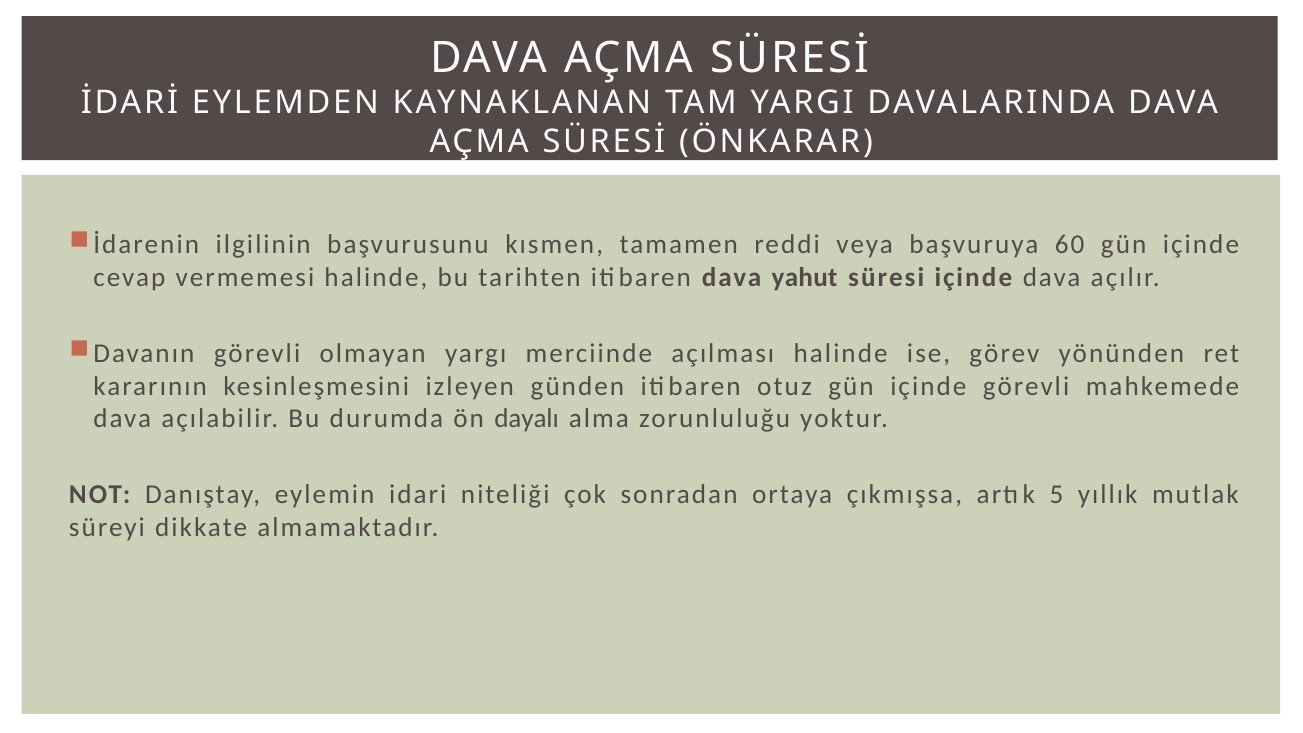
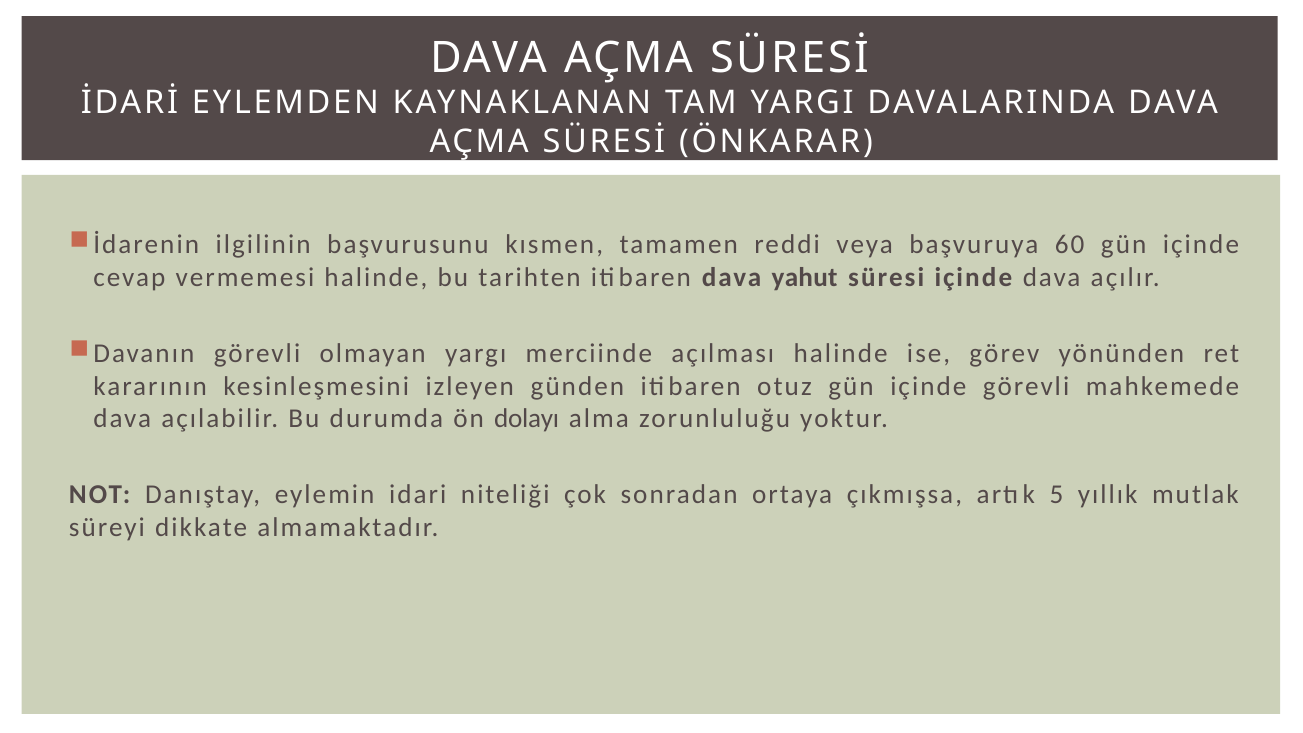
dayalı: dayalı -> dolayı (527, 419)
